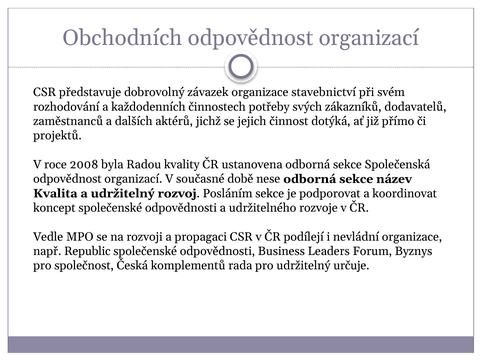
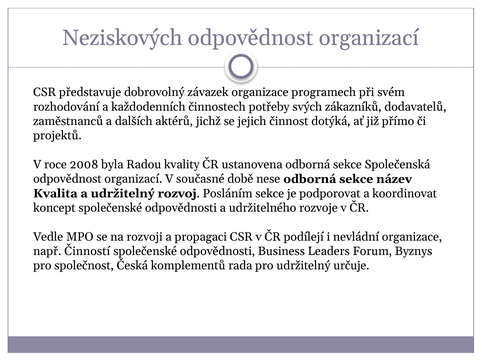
Obchodních: Obchodních -> Neziskových (123, 38)
stavebnictví: stavebnictví -> programech (324, 92)
Republic: Republic -> Činností (87, 252)
